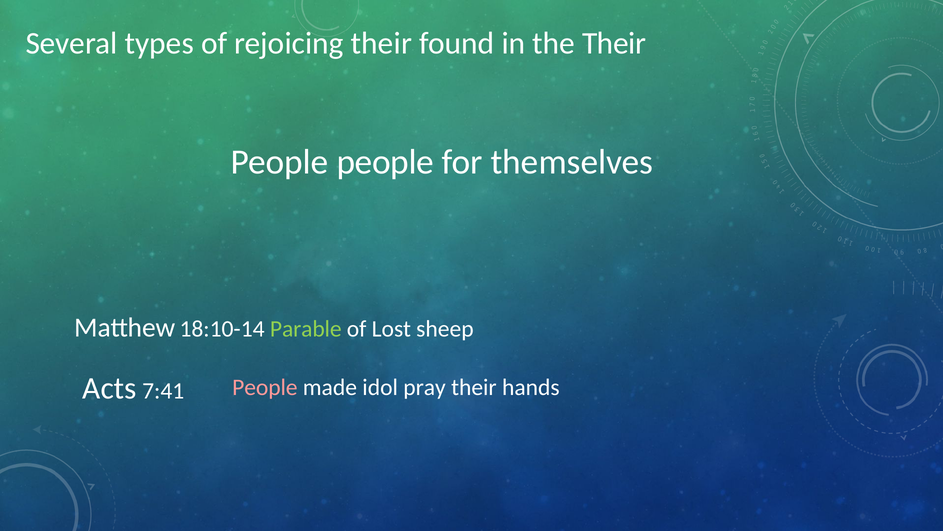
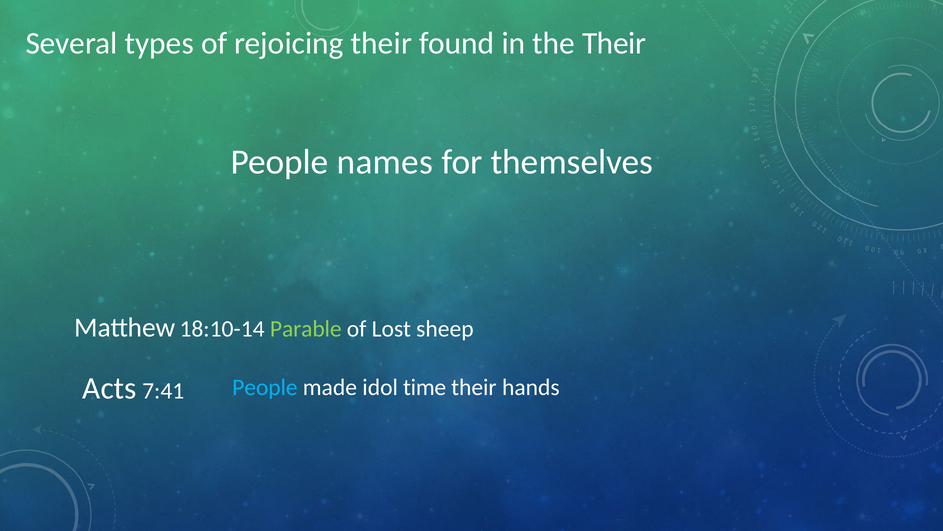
People people: people -> names (385, 162)
People colour: pink -> light blue (265, 387)
pray: pray -> time (425, 387)
